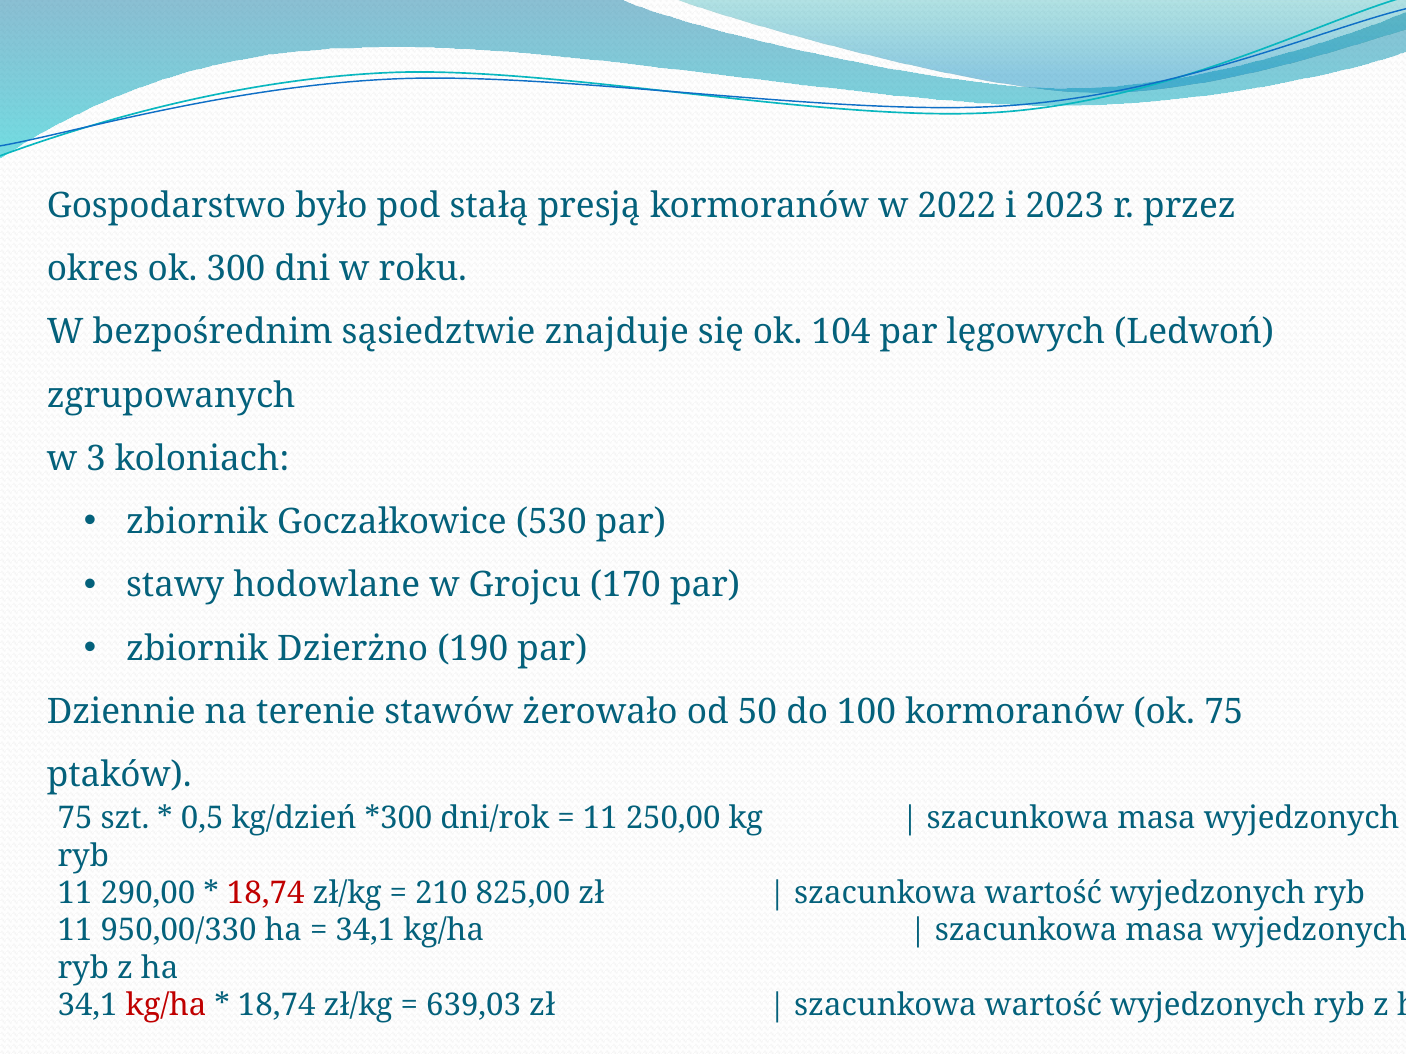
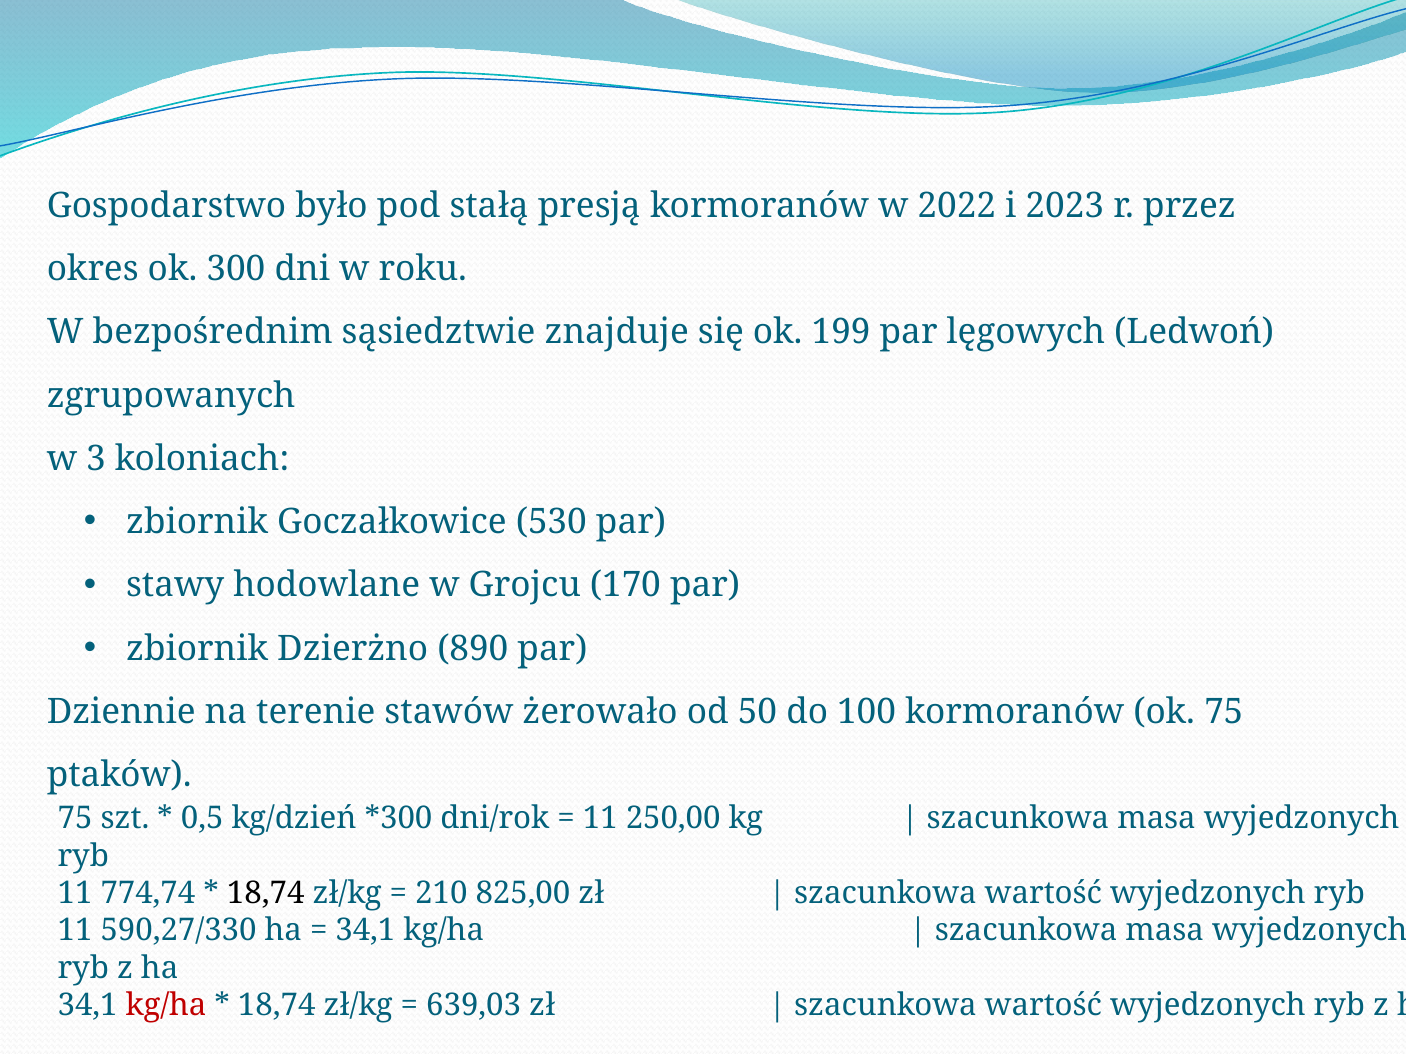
104: 104 -> 199 (841, 333)
190: 190 -> 890 (473, 649)
290,00: 290,00 -> 774,74 (148, 894)
18,74 colour: red -> black (266, 894)
950,00/330: 950,00/330 -> 590,27/330 (179, 931)
